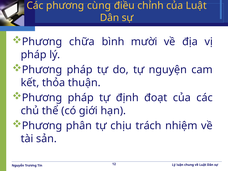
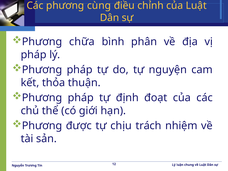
mười: mười -> phân (144, 42)
phân: phân -> được (79, 126)
